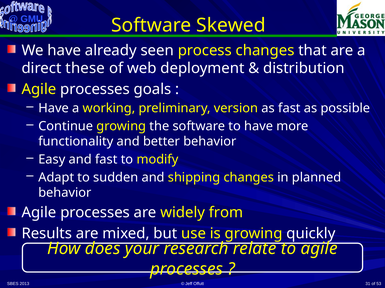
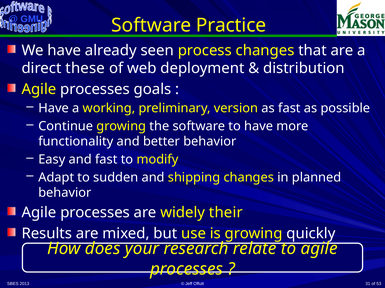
Skewed: Skewed -> Practice (231, 25)
from: from -> their (226, 213)
